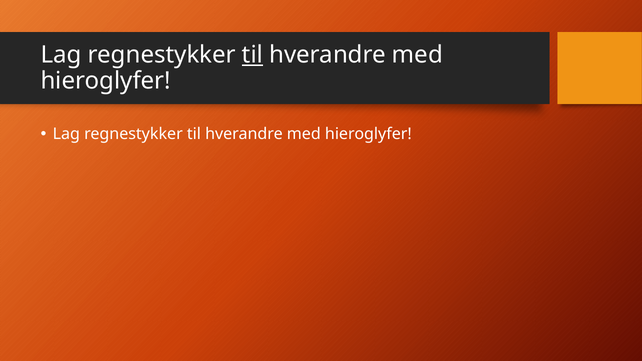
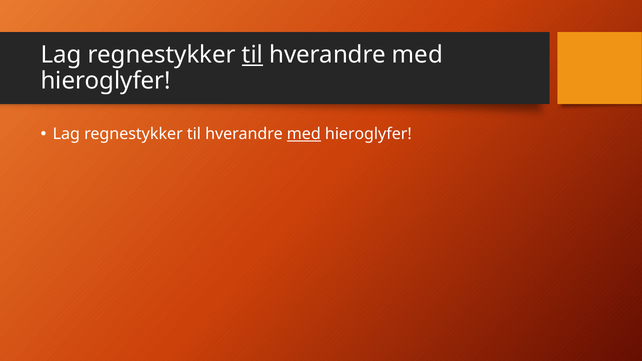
med underline: none -> present (304, 134)
